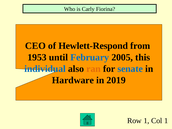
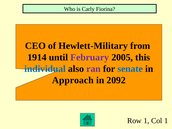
Hewlett-Respond: Hewlett-Respond -> Hewlett-Military (93, 46)
1953: 1953 -> 1914 (37, 57)
February colour: blue -> purple (90, 57)
ran colour: orange -> purple (94, 69)
Hardware: Hardware -> Approach (73, 80)
2019: 2019 -> 2092 (116, 80)
